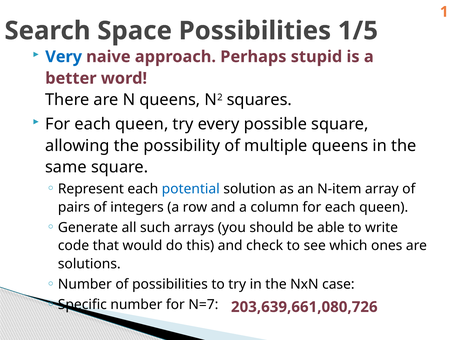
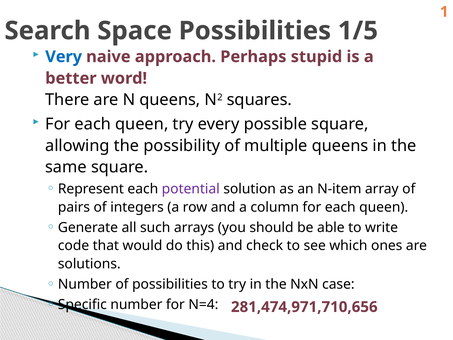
potential colour: blue -> purple (191, 189)
N=7: N=7 -> N=4 (203, 304)
203,639,661,080,726: 203,639,661,080,726 -> 281,474,971,710,656 (304, 307)
